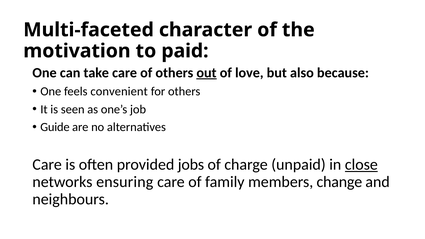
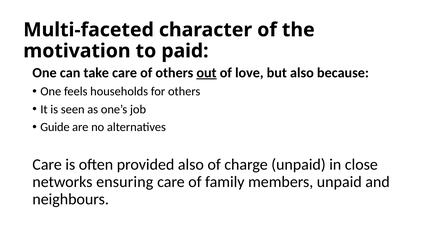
convenient: convenient -> households (119, 92)
provided jobs: jobs -> also (191, 165)
close underline: present -> none (361, 165)
members change: change -> unpaid (339, 182)
